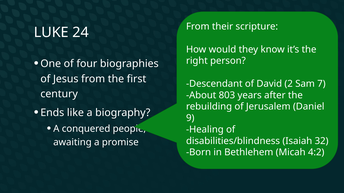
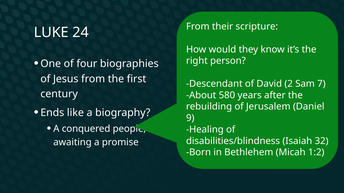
803: 803 -> 580 (227, 95)
4:2: 4:2 -> 1:2 (316, 153)
